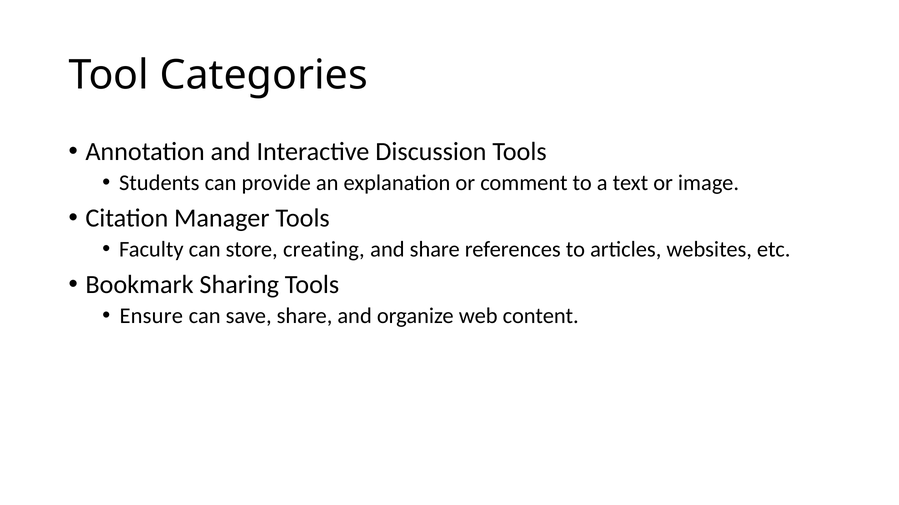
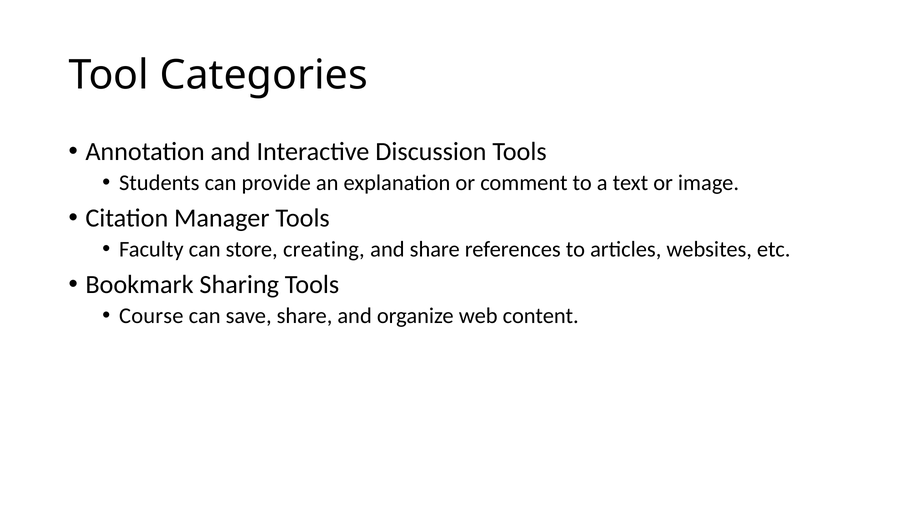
Ensure: Ensure -> Course (151, 316)
